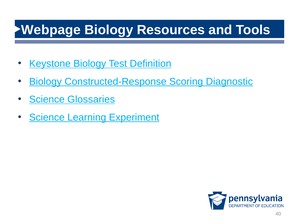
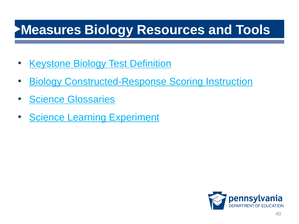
Webpage: Webpage -> Measures (51, 30)
Diagnostic: Diagnostic -> Instruction (229, 82)
